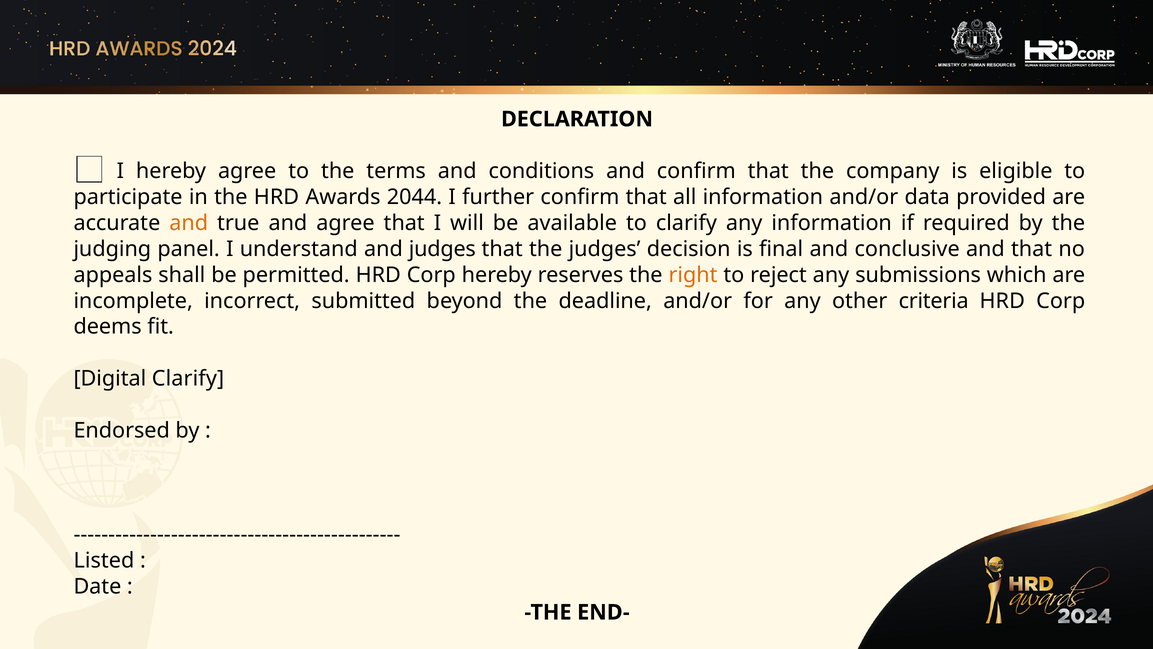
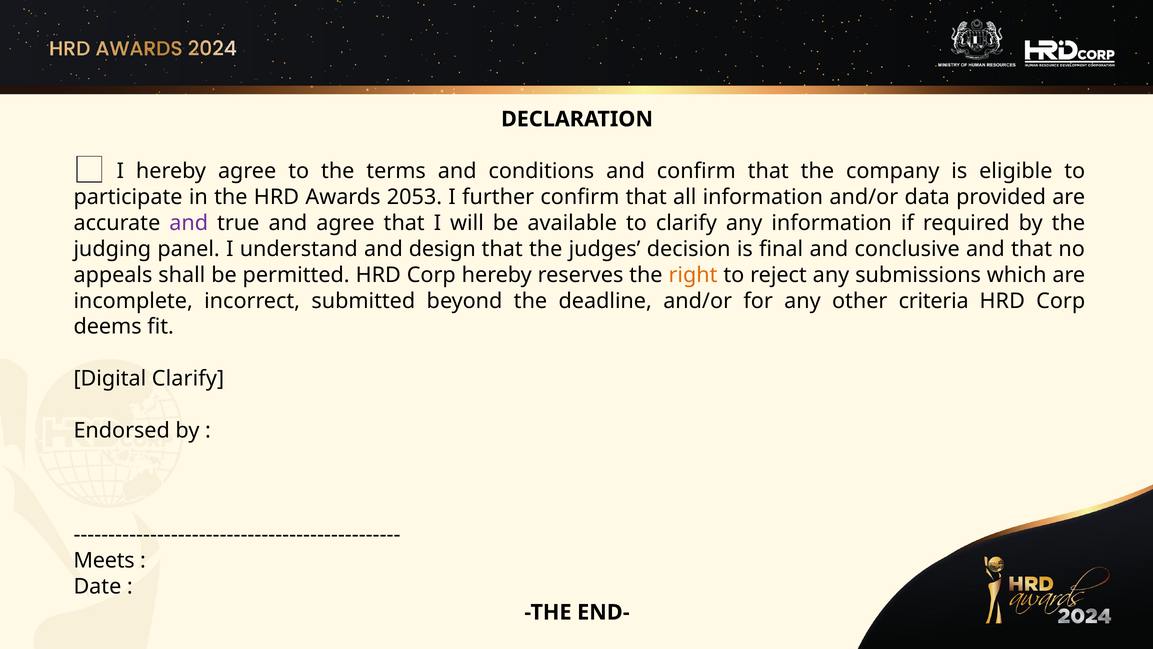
2044: 2044 -> 2053 (415, 197)
and colour: orange -> purple (189, 223)
and judges: judges -> design (442, 249)
Listed: Listed -> Meets (104, 560)
